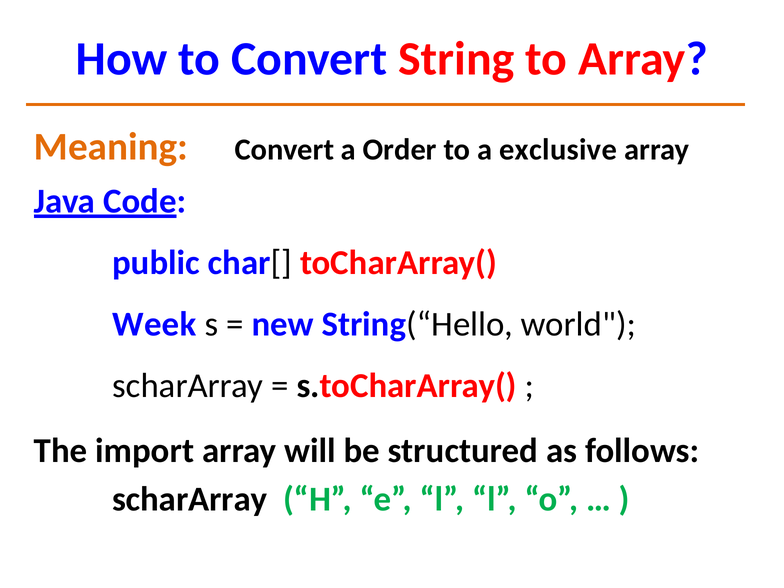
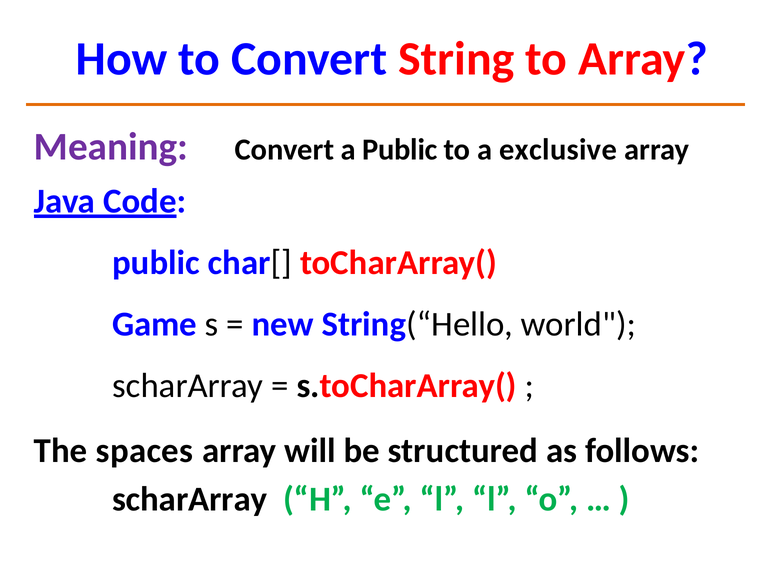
Meaning colour: orange -> purple (111, 147)
a Order: Order -> Public (400, 150)
Week: Week -> Game (155, 324)
import: import -> spaces (145, 451)
